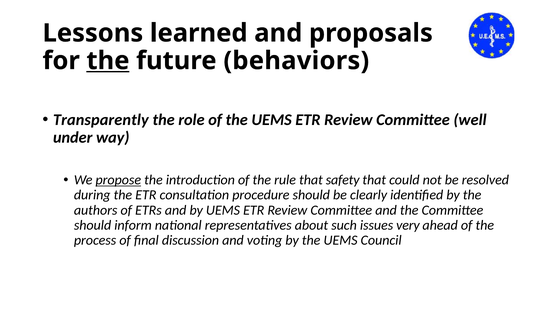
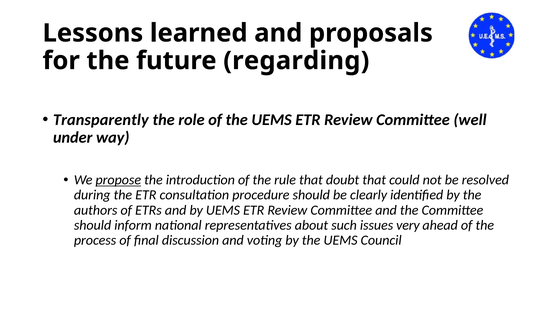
the underline: present -> none (108, 61)
behaviors: behaviors -> regarding (296, 61)
safety: safety -> doubt (343, 180)
